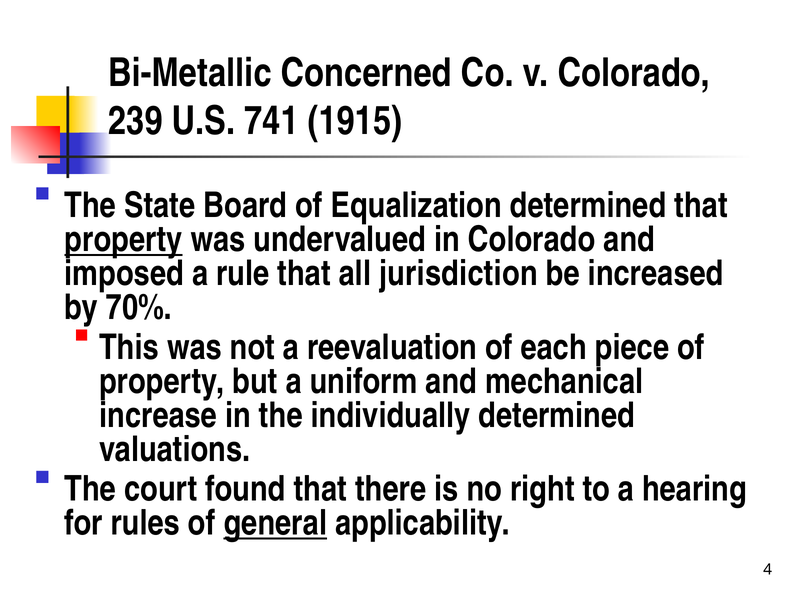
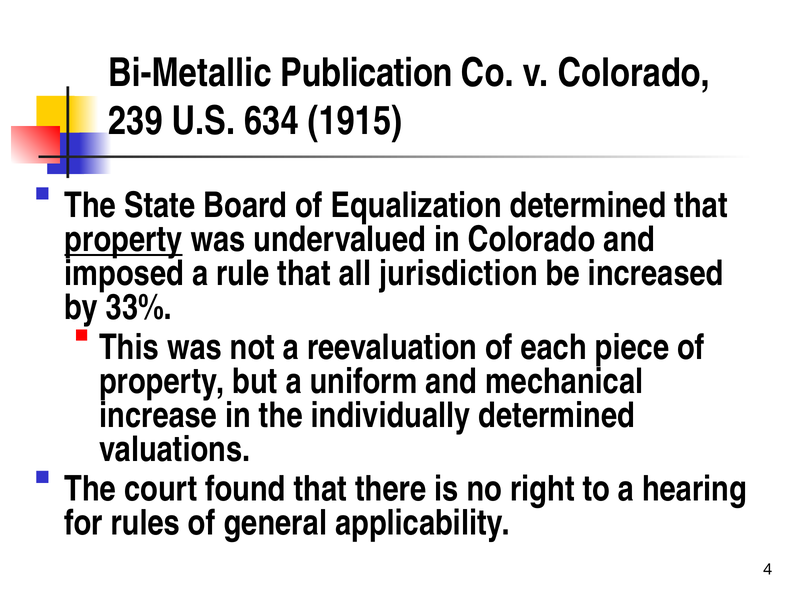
Concerned: Concerned -> Publication (367, 73)
741: 741 -> 634 (271, 121)
70%: 70% -> 33% (139, 308)
general underline: present -> none (275, 523)
